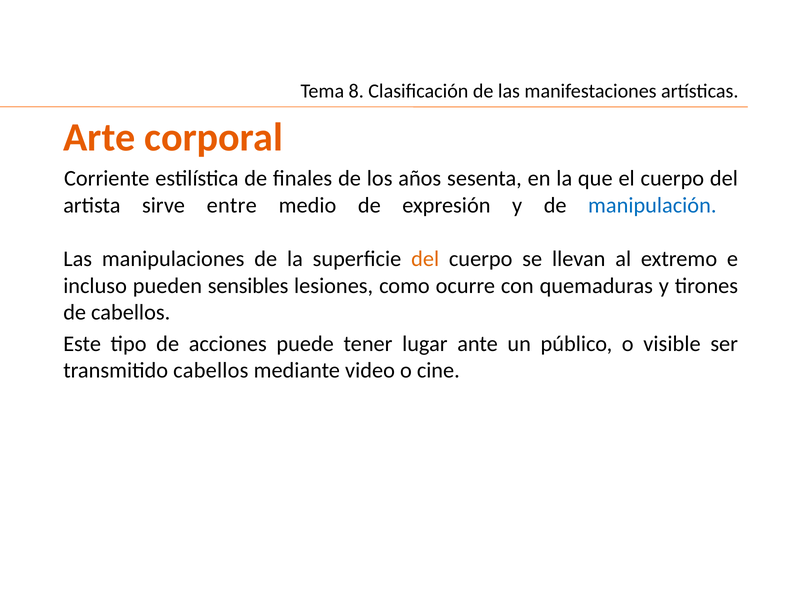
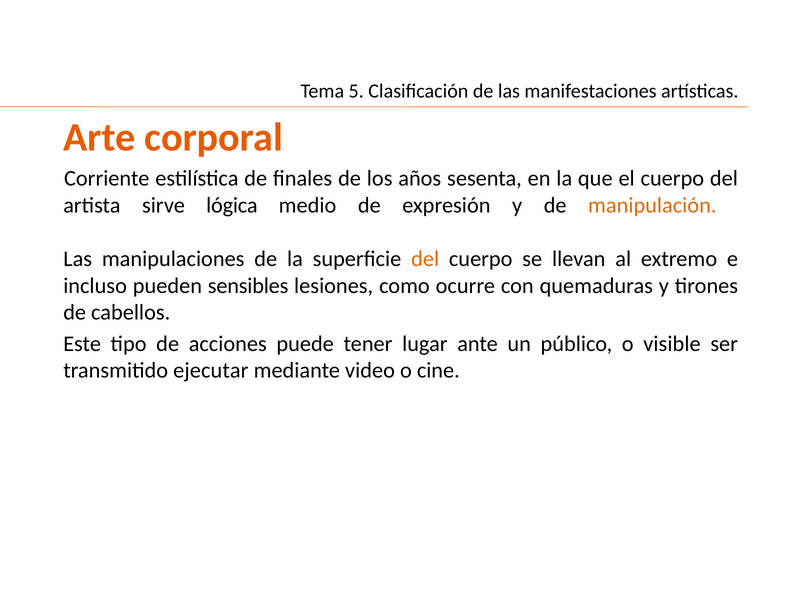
8: 8 -> 5 (356, 91)
entre: entre -> lógica (232, 205)
manipulación colour: blue -> orange (652, 205)
transmitido cabellos: cabellos -> ejecutar (211, 370)
